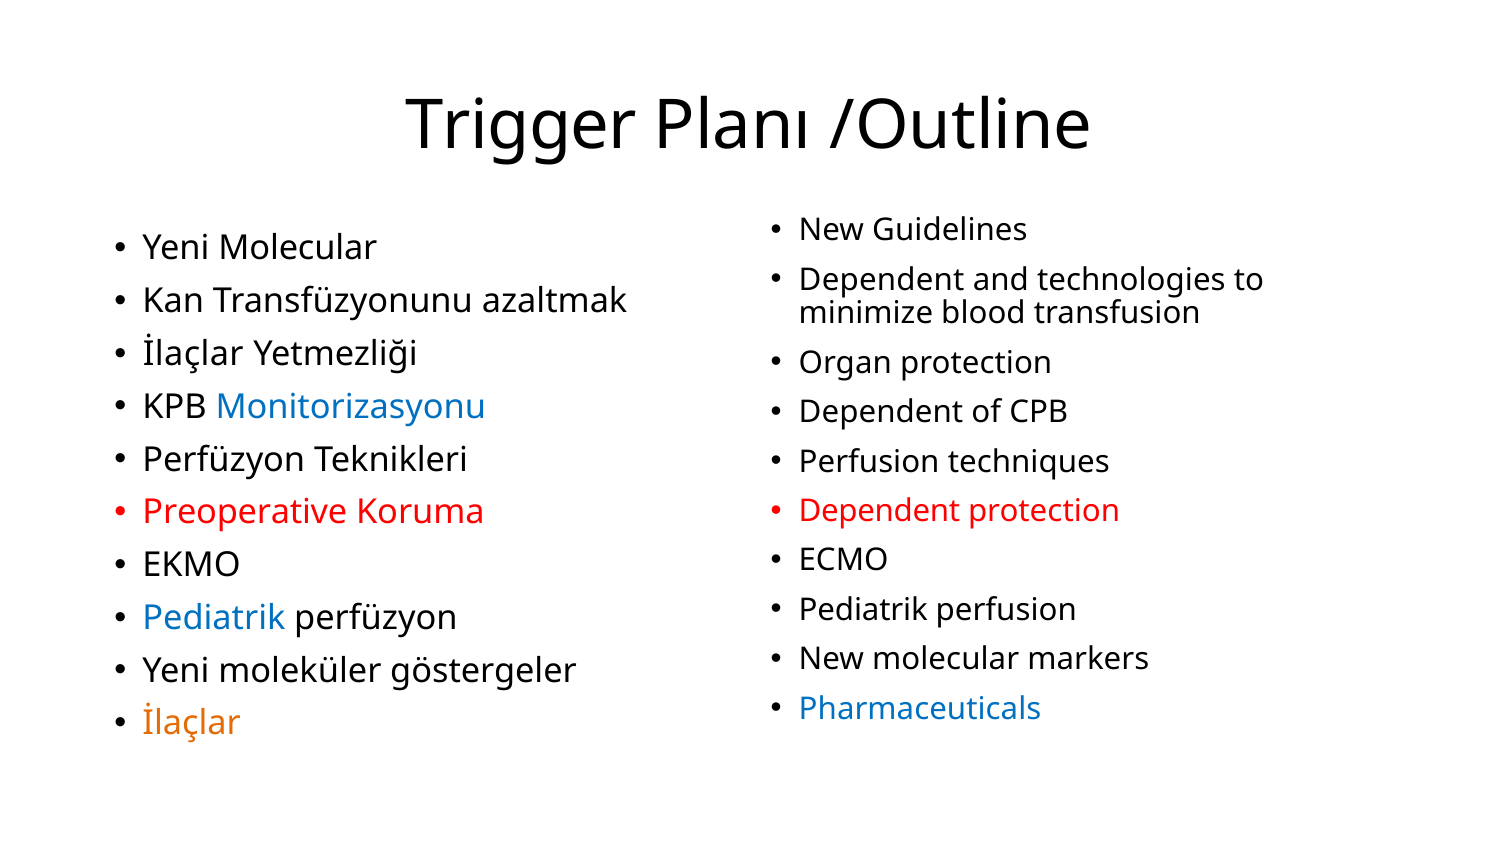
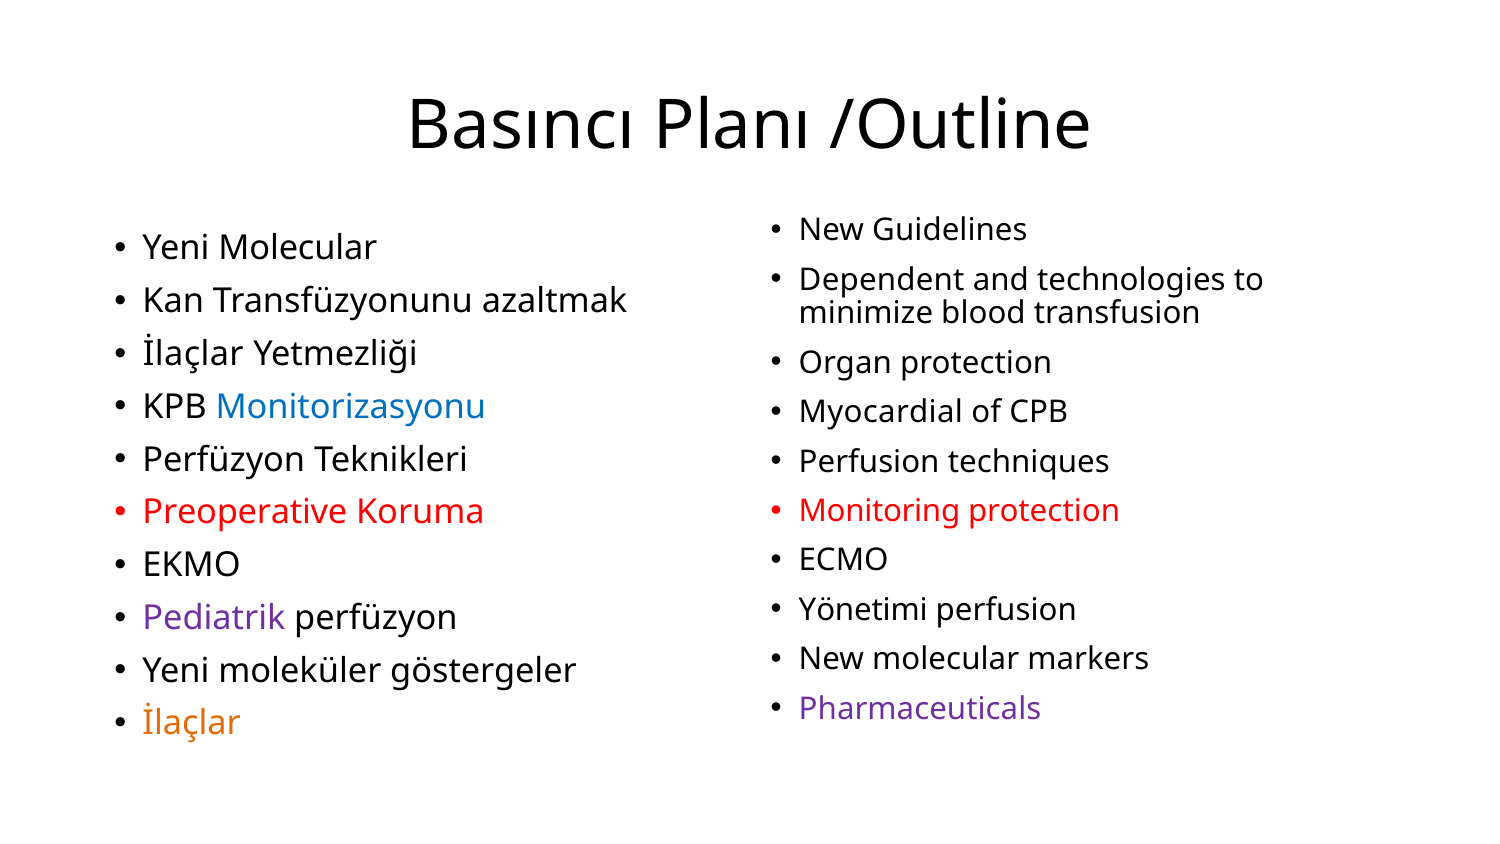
Trigger: Trigger -> Basıncı (521, 126)
Dependent: Dependent -> Myocardial (881, 412)
Dependent: Dependent -> Monitoring (879, 511)
Pediatrik: Pediatrik -> Yönetimi (863, 610)
Pediatrik colour: blue -> purple (214, 618)
Pharmaceuticals colour: blue -> purple (920, 709)
